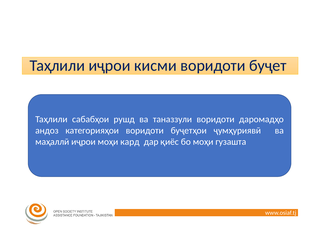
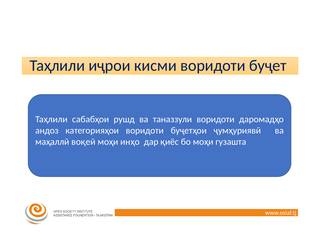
маҳаллӣ иҷрои: иҷрои -> воқеӣ (83, 142)
кард: кард -> инҳо (130, 142)
